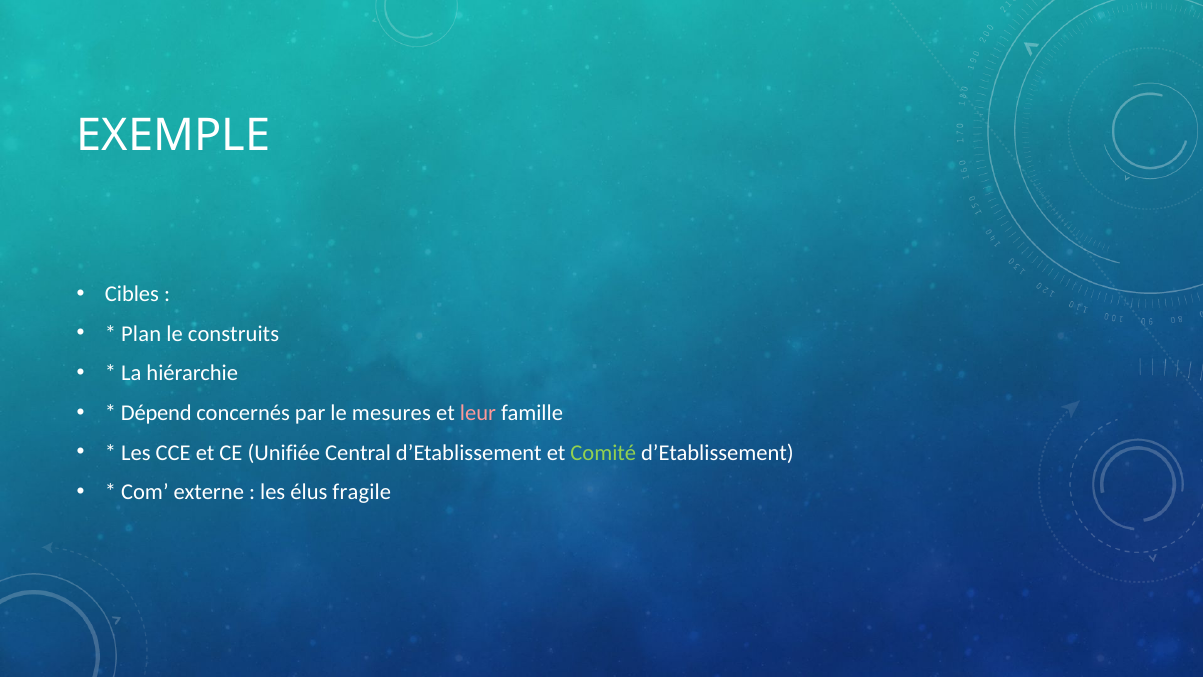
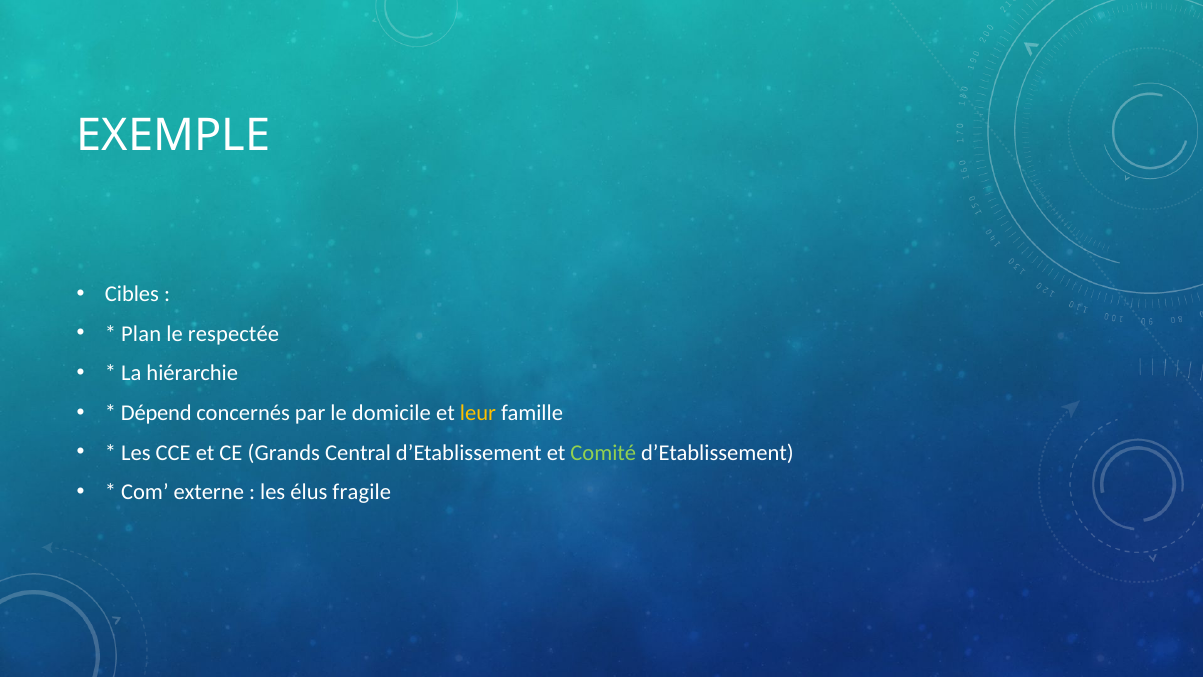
construits: construits -> respectée (234, 334)
mesures: mesures -> domicile (391, 413)
leur colour: pink -> yellow (478, 413)
Unifiée: Unifiée -> Grands (284, 452)
